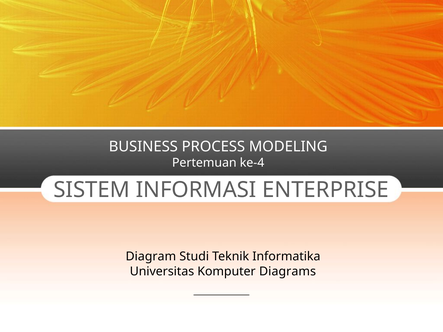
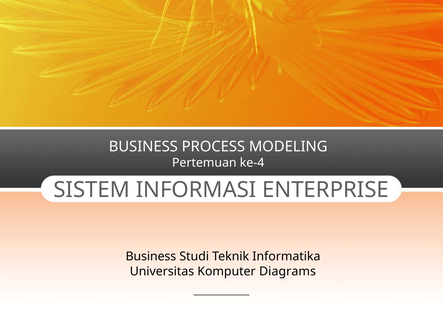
Diagram: Diagram -> Business (151, 257)
